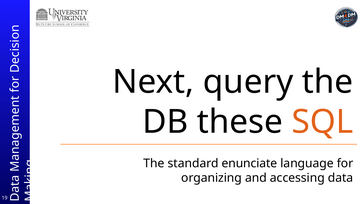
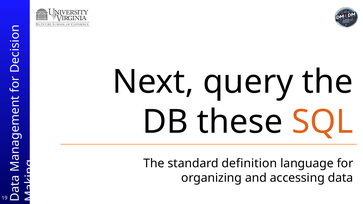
enunciate: enunciate -> definition (249, 163)
